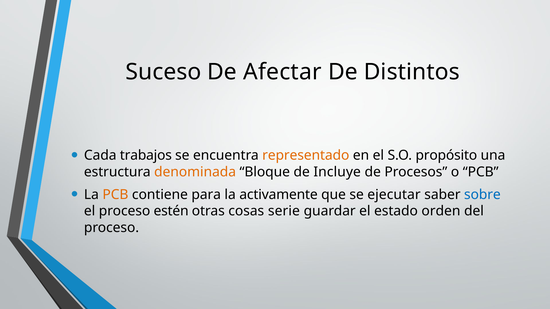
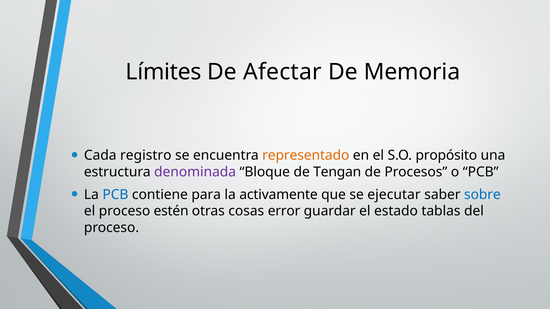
Suceso: Suceso -> Límites (164, 72)
Distintos: Distintos -> Memoria (412, 72)
trabajos: trabajos -> registro (146, 156)
denominada colour: orange -> purple (195, 172)
Incluye: Incluye -> Tengan (337, 172)
PCB colour: orange -> blue (115, 195)
serie: serie -> error (284, 211)
orden: orden -> tablas (441, 211)
